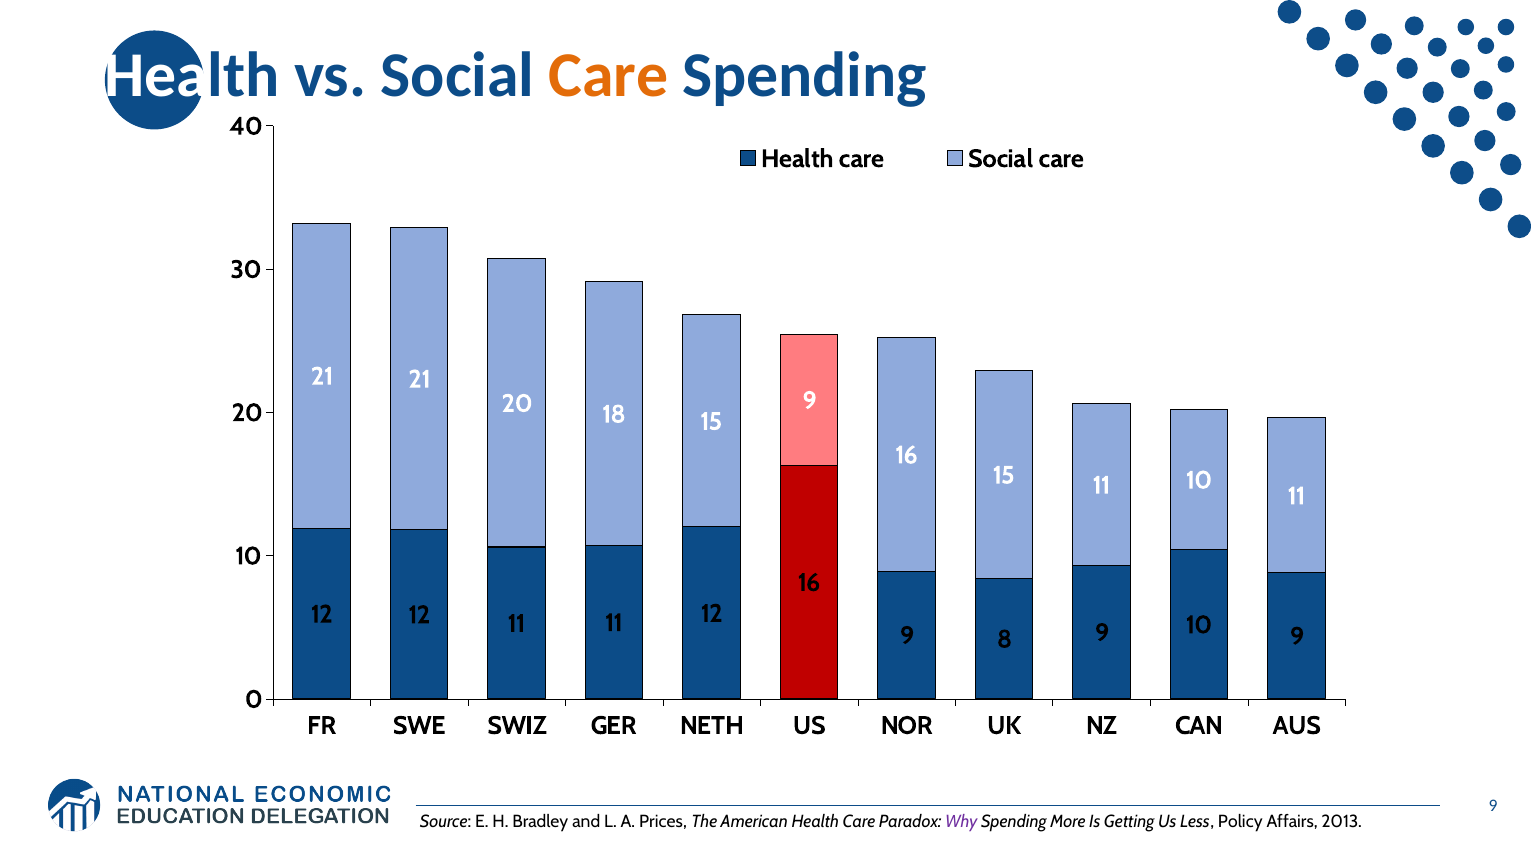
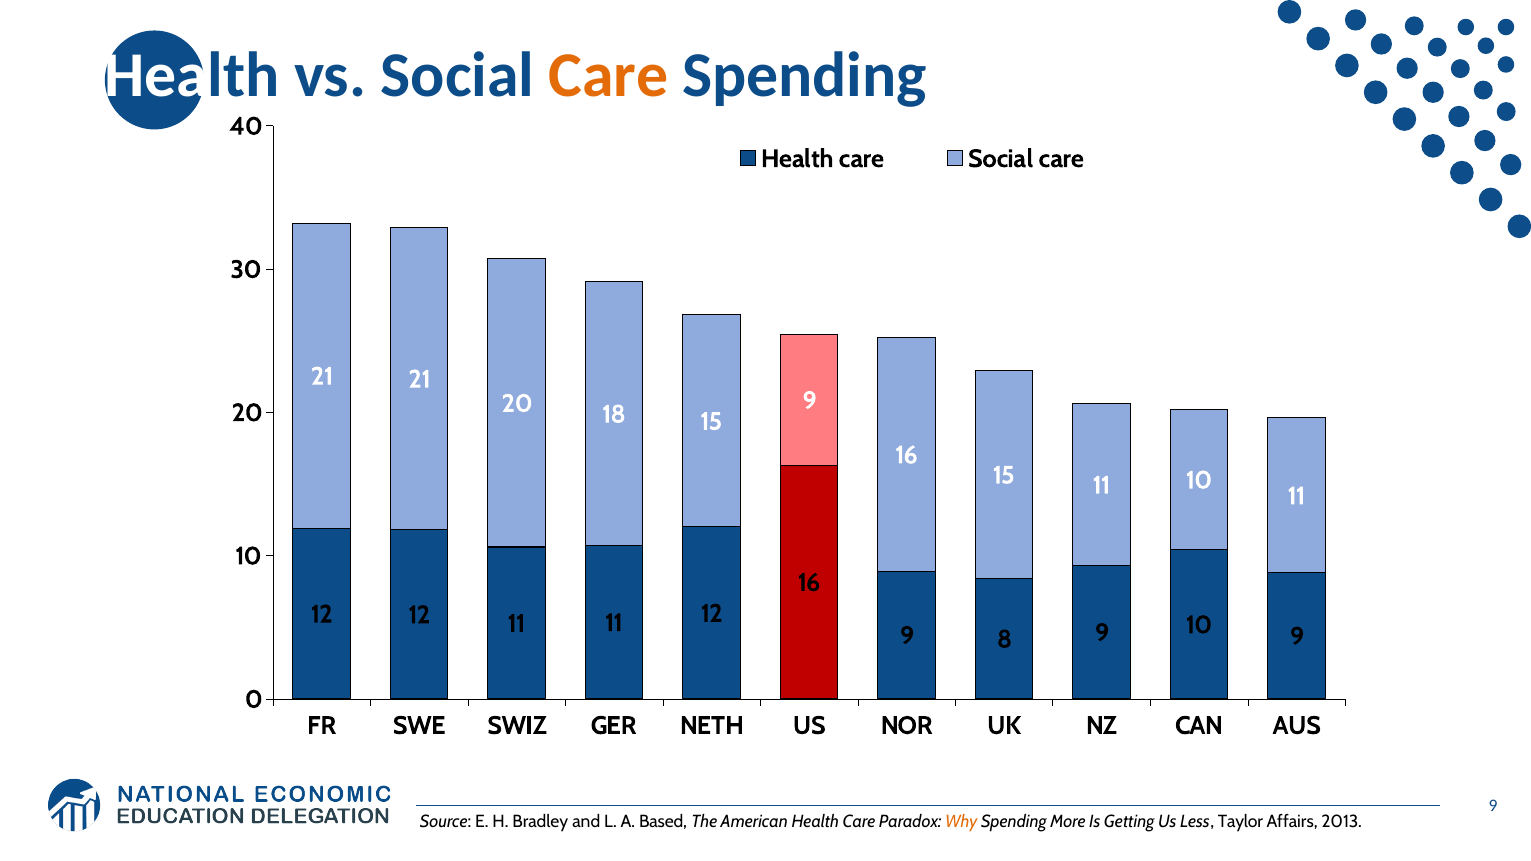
Prices: Prices -> Based (663, 821)
Why colour: purple -> orange (961, 821)
Policy: Policy -> Taylor (1240, 821)
